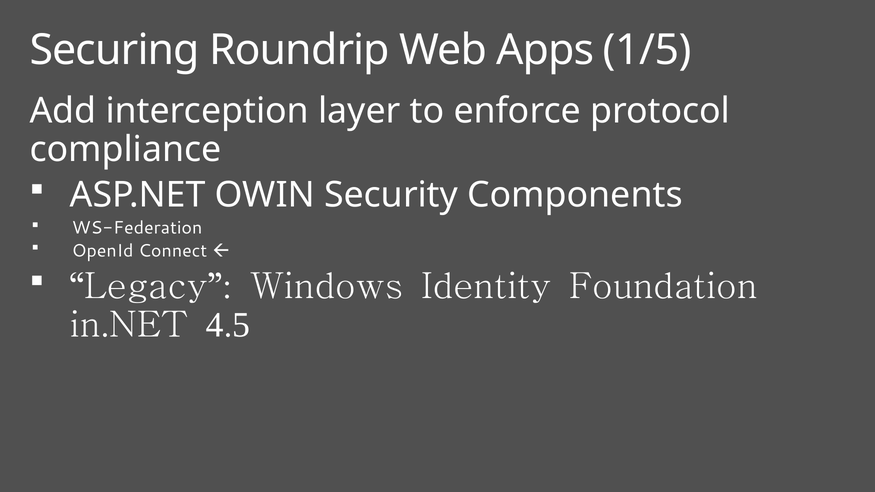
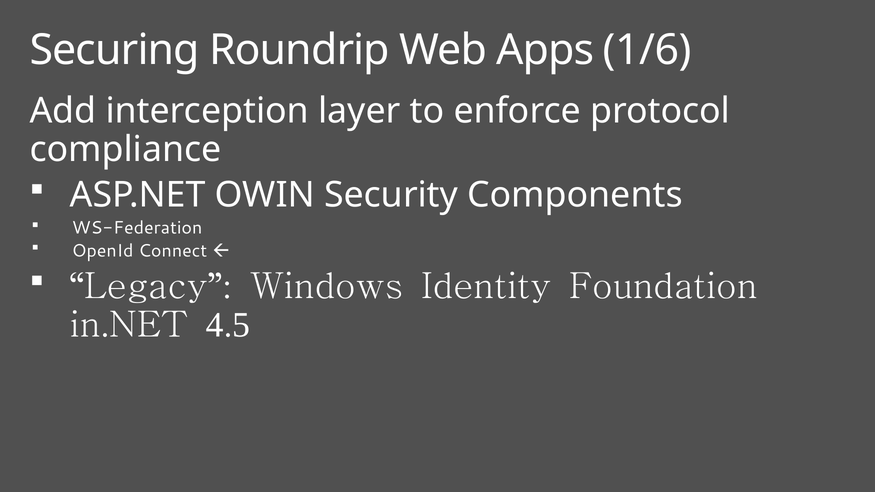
1/5: 1/5 -> 1/6 (647, 50)
